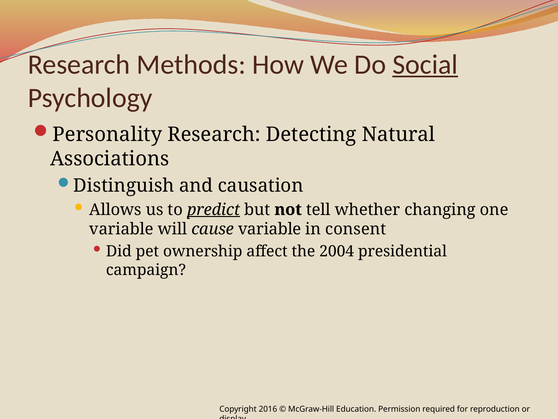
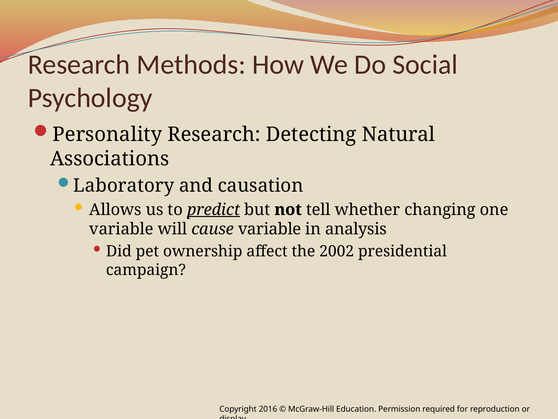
Social underline: present -> none (425, 64)
Distinguish: Distinguish -> Laboratory (124, 185)
consent: consent -> analysis (356, 229)
2004: 2004 -> 2002 (337, 251)
